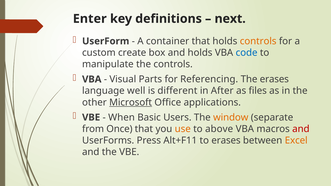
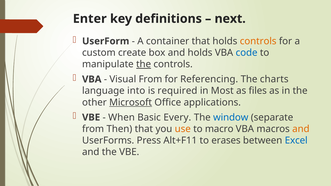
the underline: none -> present (144, 64)
Visual Parts: Parts -> From (150, 79)
The erases: erases -> charts (274, 79)
well: well -> into (136, 91)
different: different -> required (177, 91)
After: After -> Most (222, 91)
Users: Users -> Every (177, 117)
window colour: orange -> blue (231, 117)
Once: Once -> Then (119, 129)
above: above -> macro (219, 129)
and colour: red -> orange (301, 129)
Excel colour: orange -> blue (296, 141)
